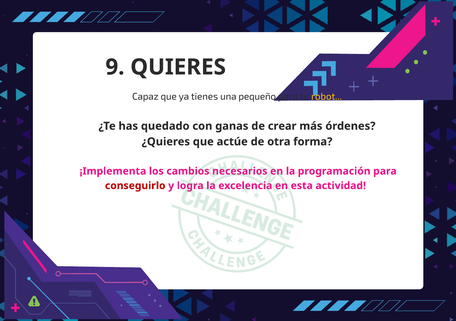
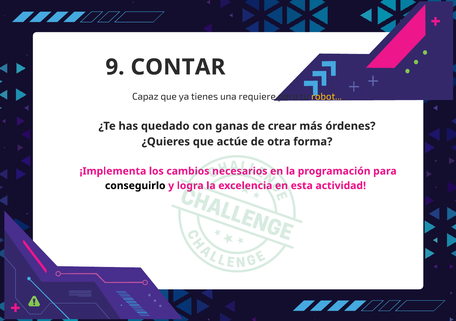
QUIERES: QUIERES -> CONTAR (178, 67)
pequeño: pequeño -> requiere (257, 97)
conseguirlo colour: red -> black (135, 186)
